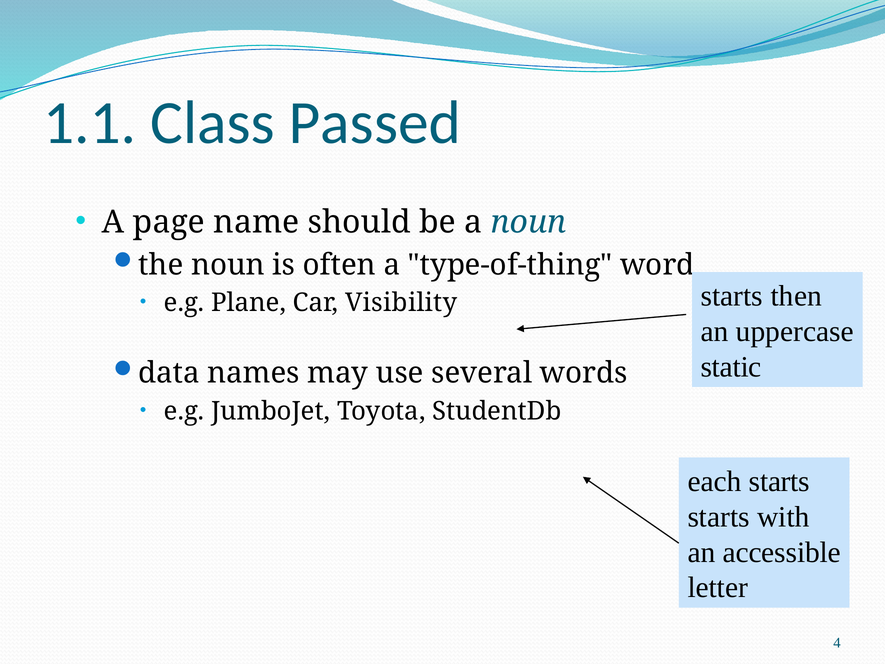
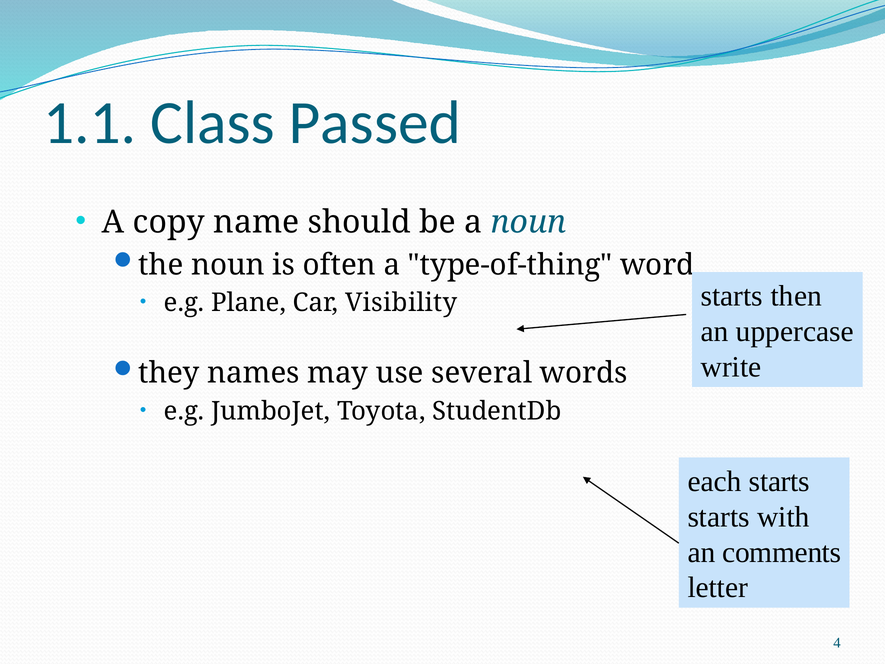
page: page -> copy (169, 222)
static: static -> write (731, 367)
data: data -> they (169, 373)
accessible: accessible -> comments (782, 552)
